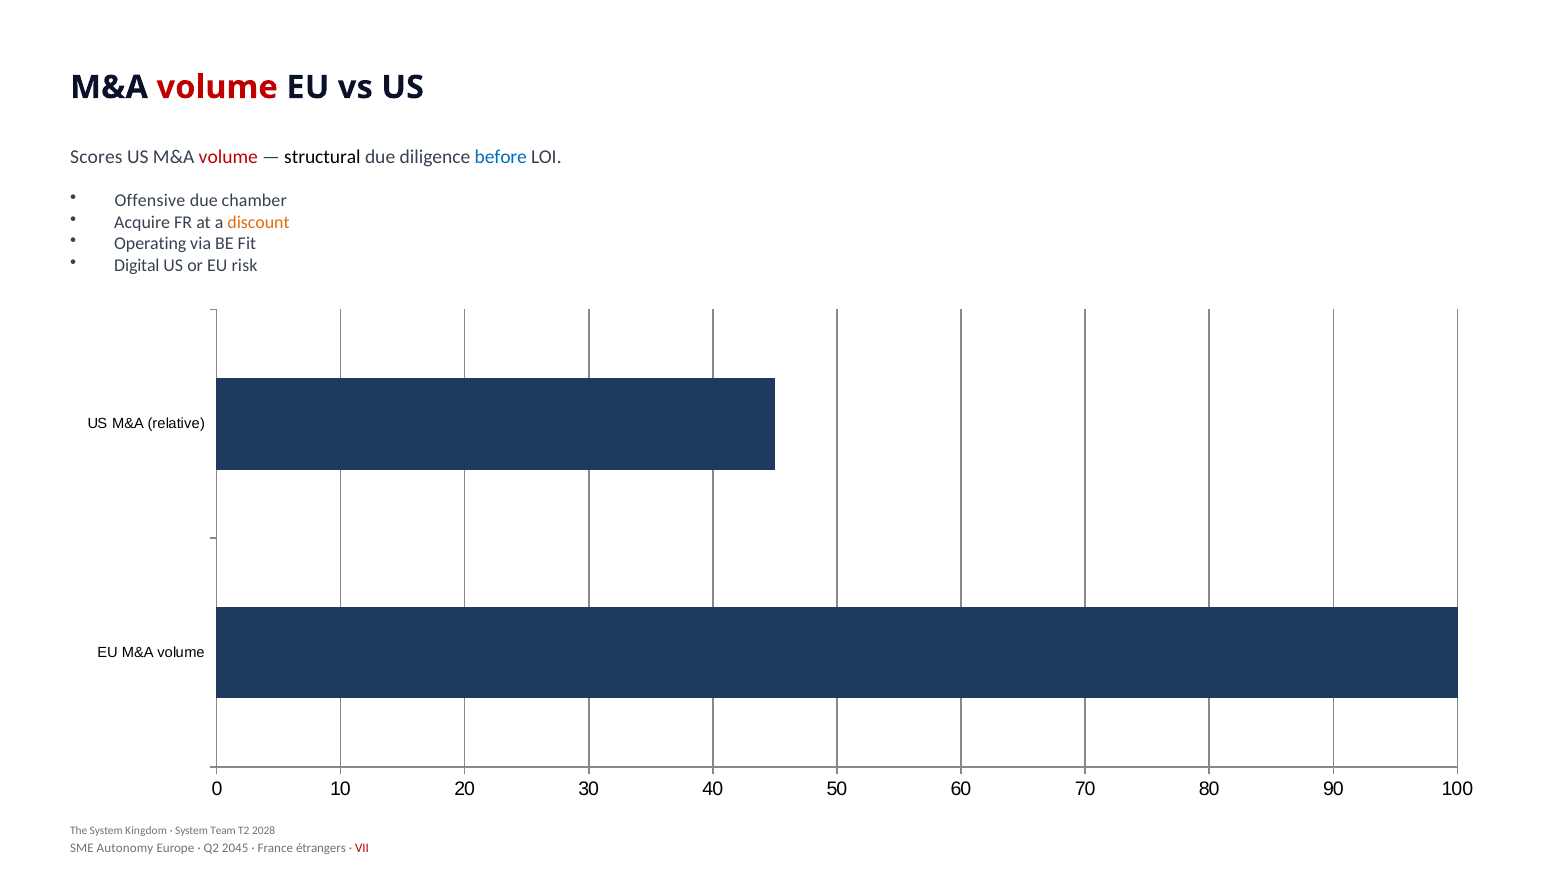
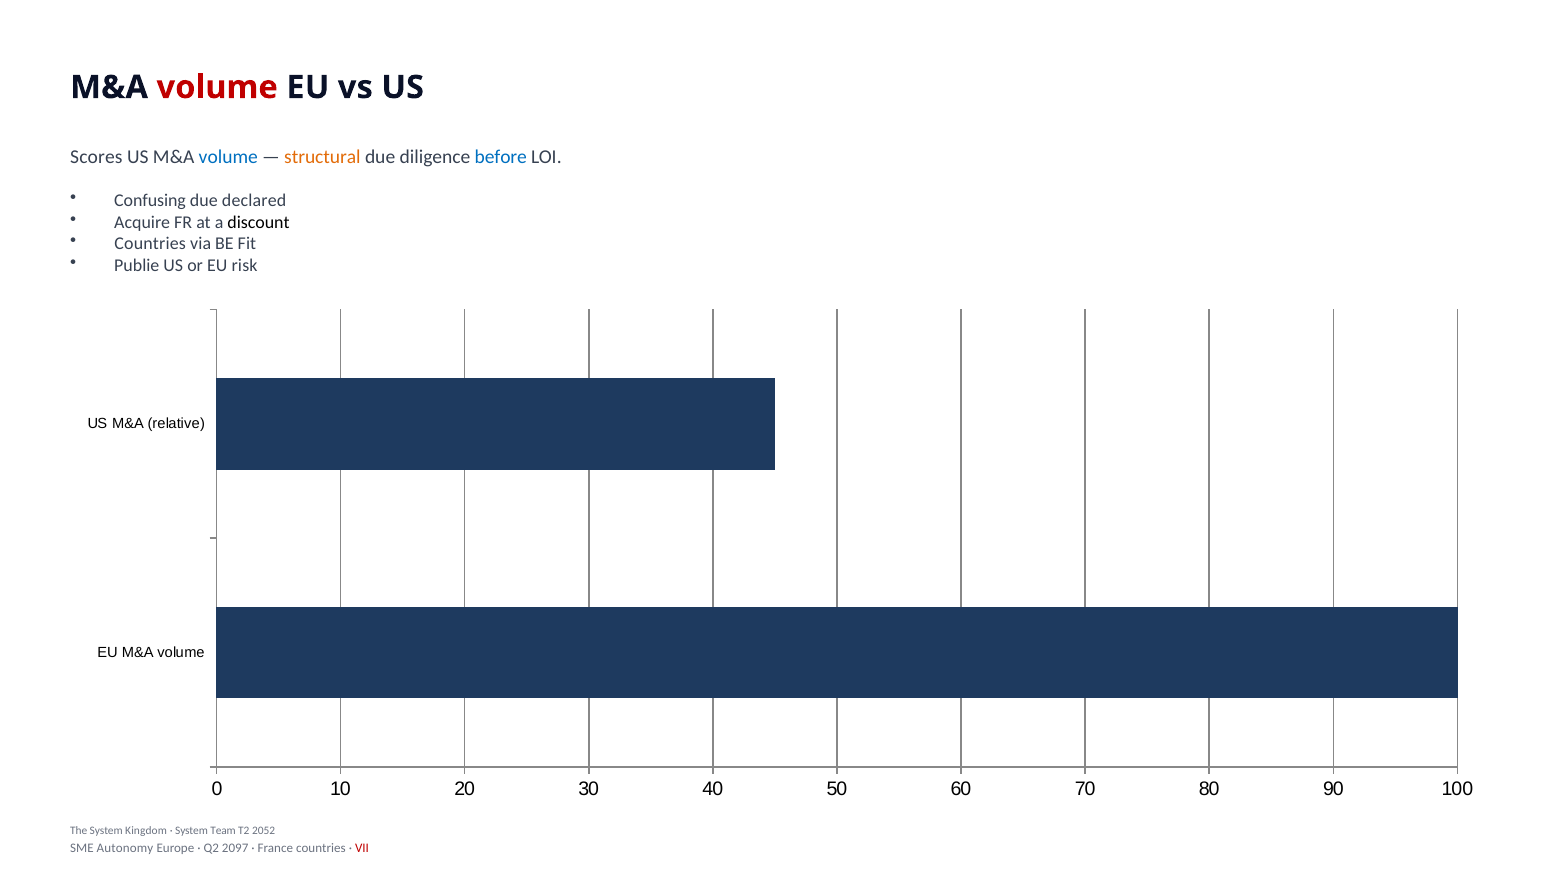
volume colour: red -> blue (228, 157)
structural colour: black -> orange (322, 157)
Offensive: Offensive -> Confusing (150, 201)
chamber: chamber -> declared (254, 201)
discount colour: orange -> black (259, 222)
Operating: Operating -> Countries (150, 244)
Digital: Digital -> Publie (137, 265)
2028: 2028 -> 2052 (264, 831)
2045: 2045 -> 2097 (235, 849)
France étrangers: étrangers -> countries (321, 849)
